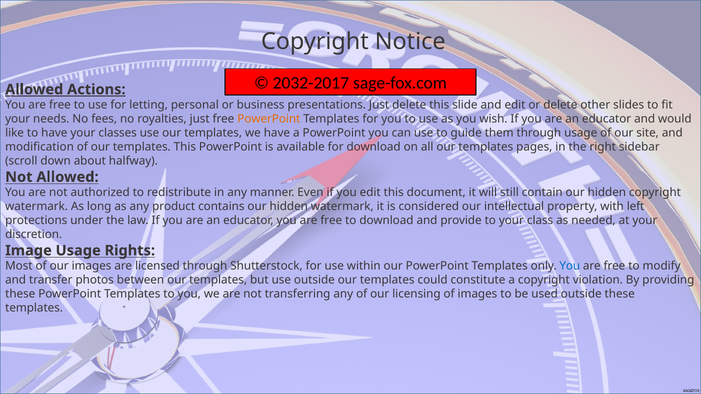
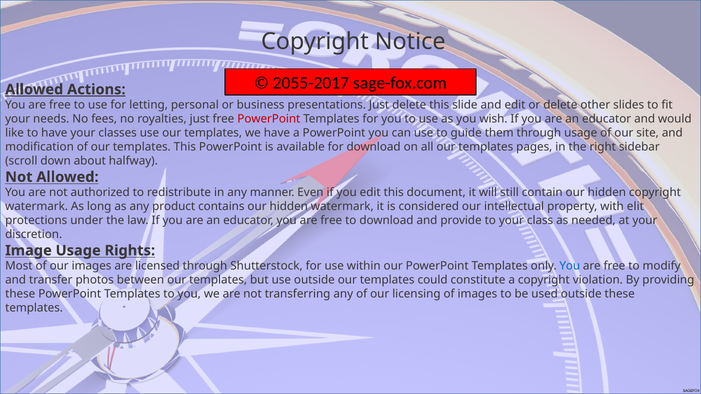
2032-2017: 2032-2017 -> 2055-2017 (311, 83)
PowerPoint colour: orange -> red (269, 119)
left: left -> elit (635, 207)
